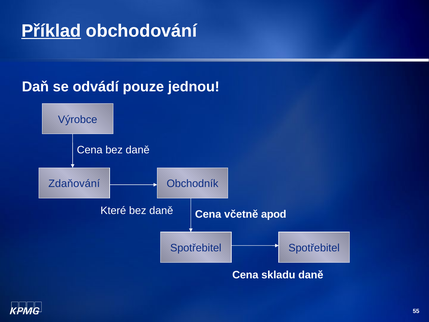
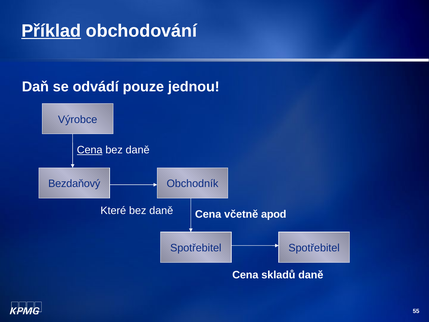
Cena underline: none -> present (90, 150)
Zdaňování: Zdaňování -> Bezdaňový (74, 184)
skladu: skladu -> skladů (278, 275)
